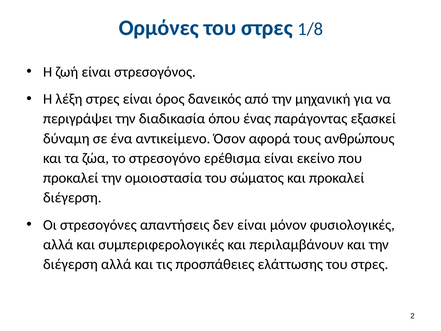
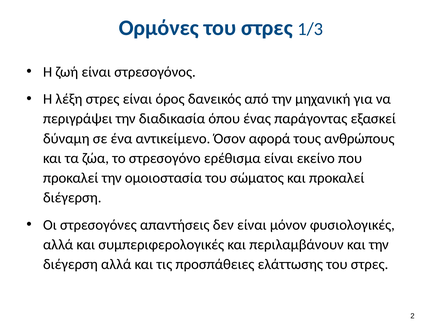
1/8: 1/8 -> 1/3 (310, 29)
